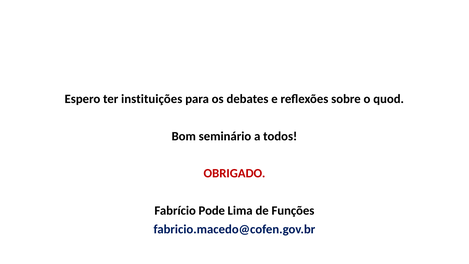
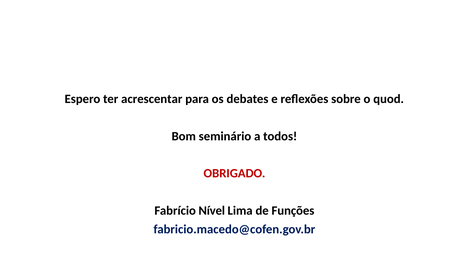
instituições: instituições -> acrescentar (152, 99)
Pode: Pode -> Nível (212, 210)
